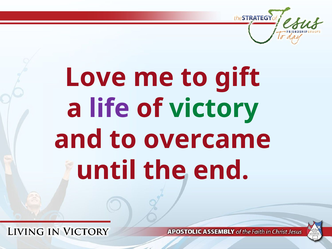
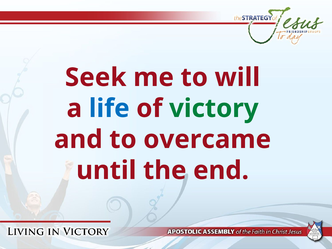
Love: Love -> Seek (96, 77)
gift: gift -> will (237, 77)
life colour: purple -> blue (109, 108)
